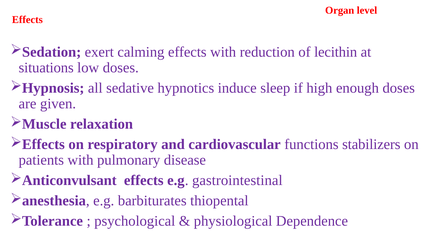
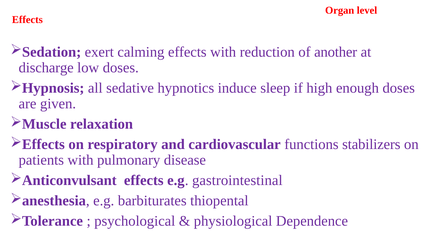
lecithin: lecithin -> another (336, 52)
situations: situations -> discharge (46, 68)
